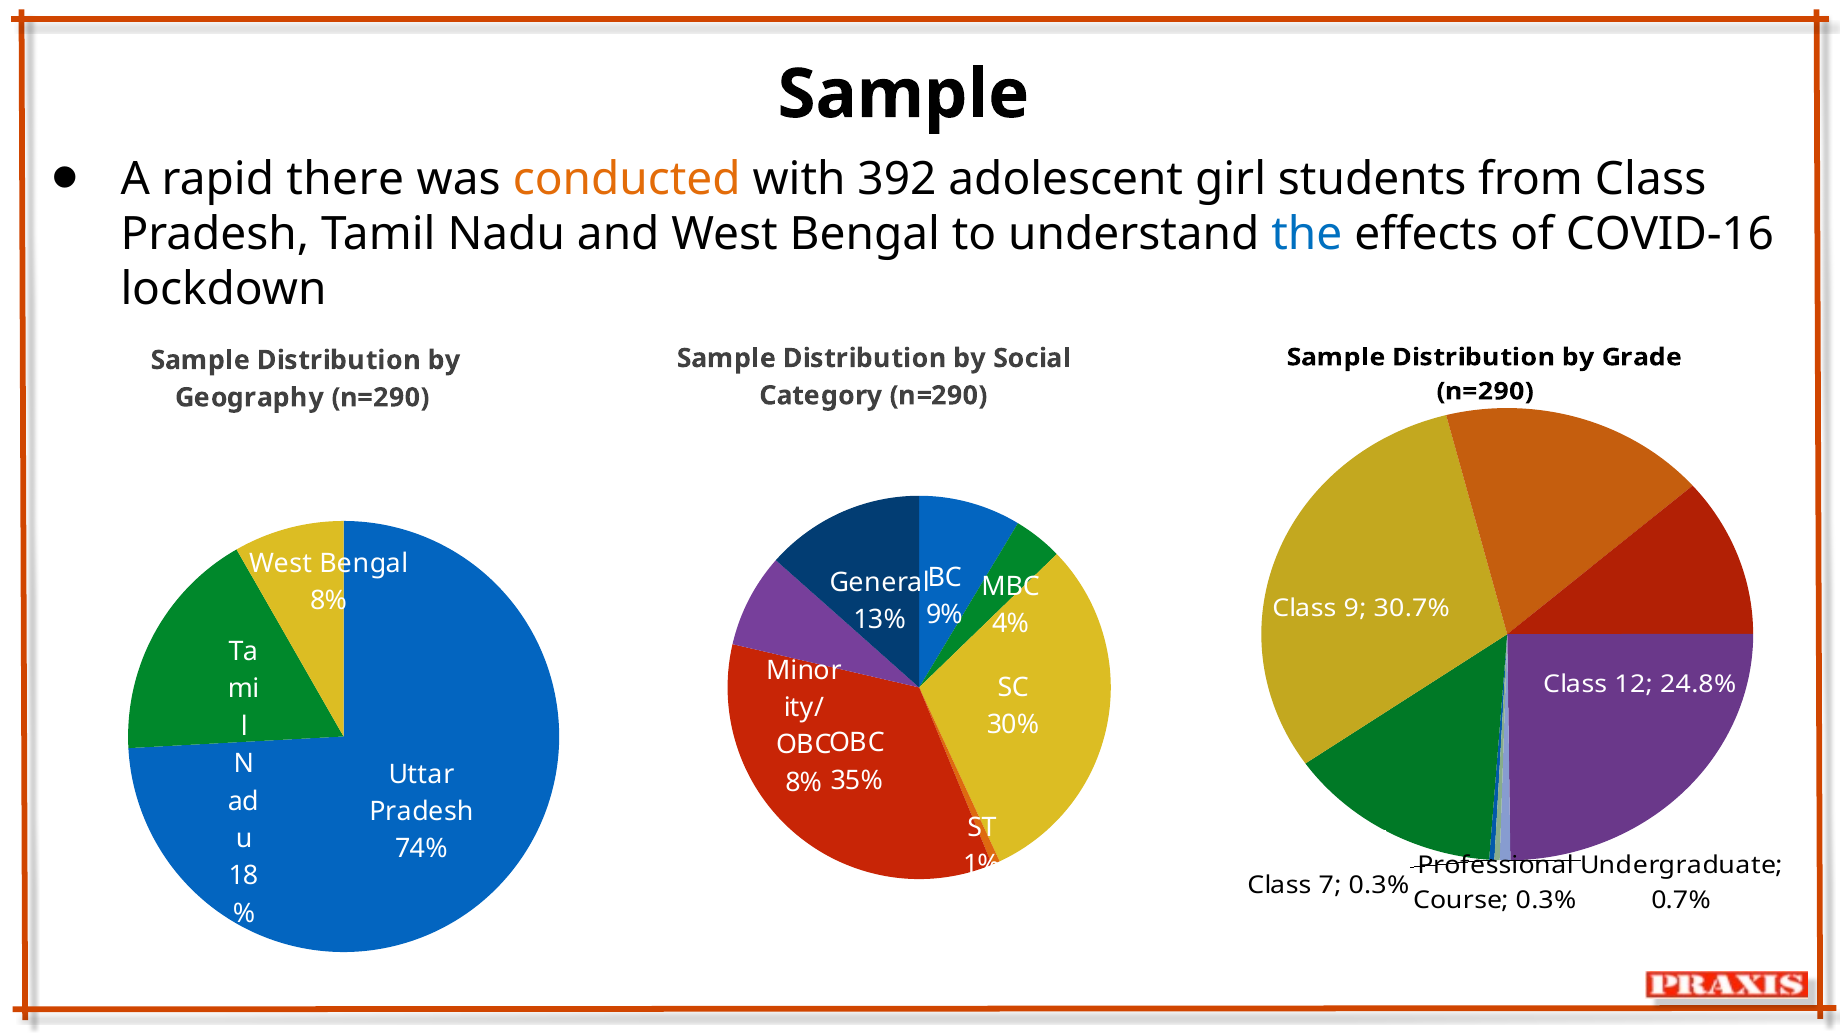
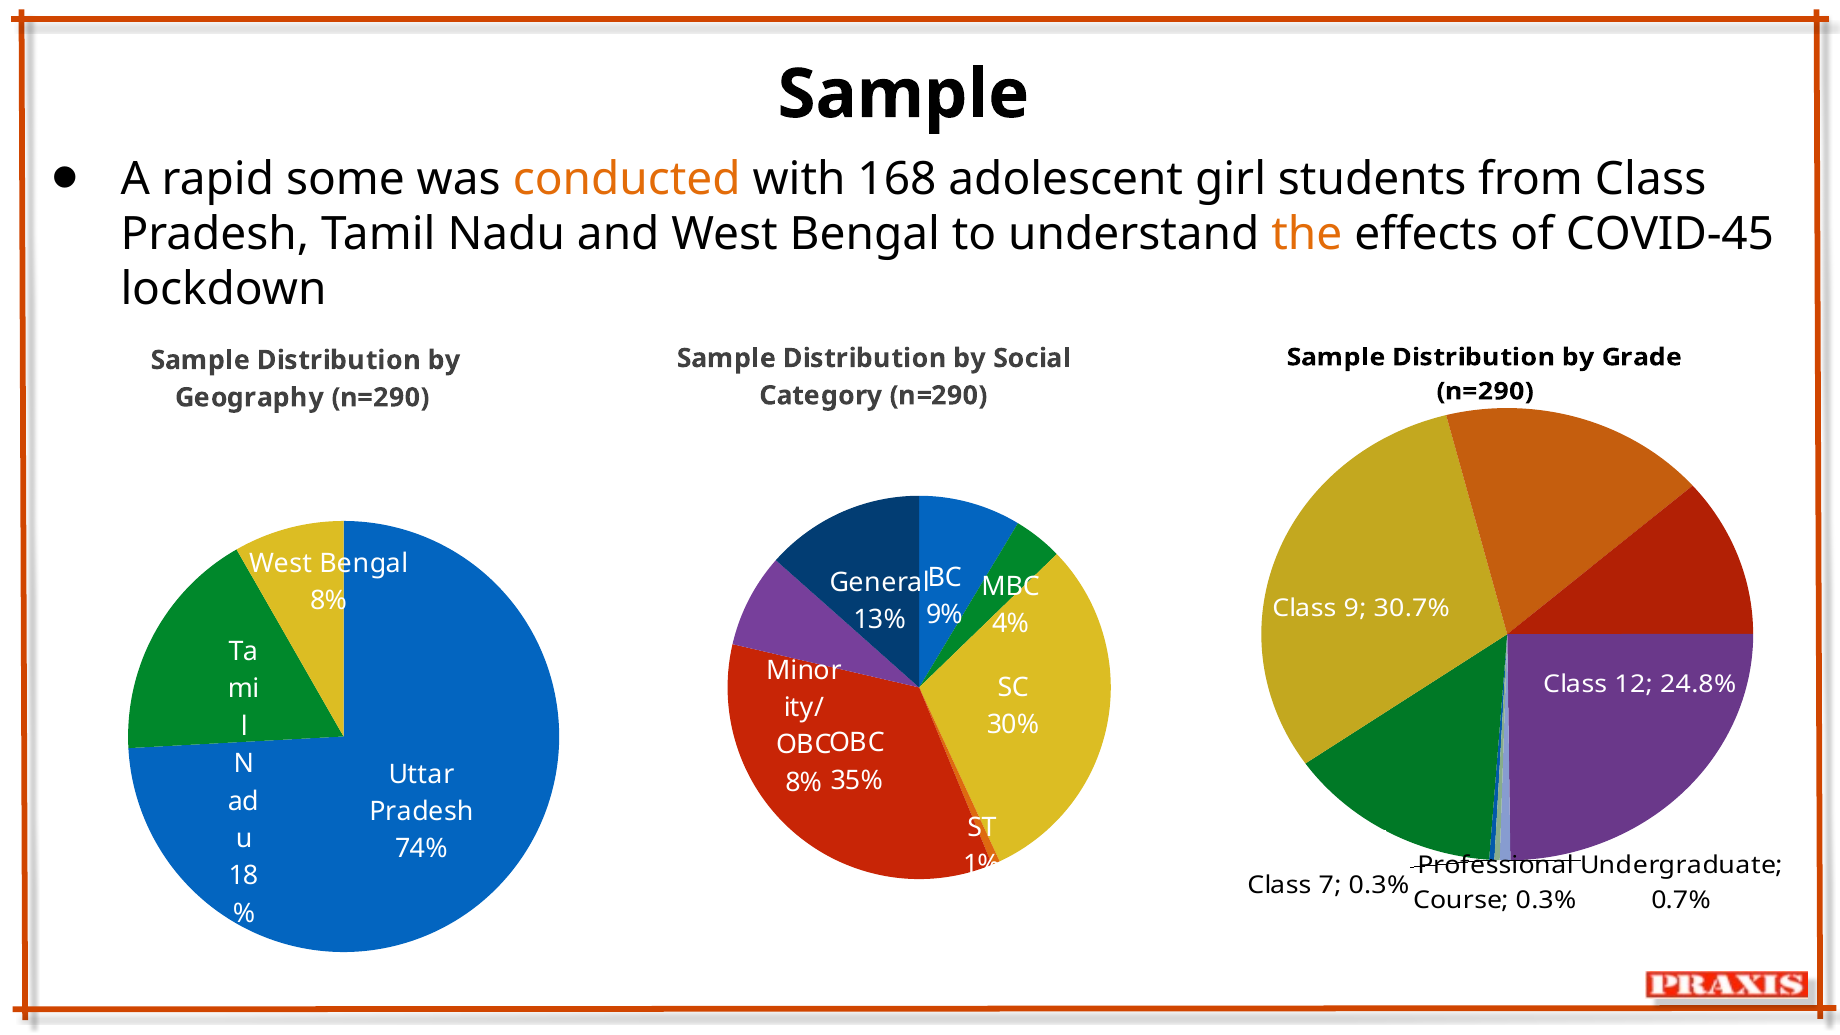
there: there -> some (345, 179)
392: 392 -> 168 (897, 179)
the colour: blue -> orange (1307, 235)
COVID-16: COVID-16 -> COVID-45 (1670, 235)
